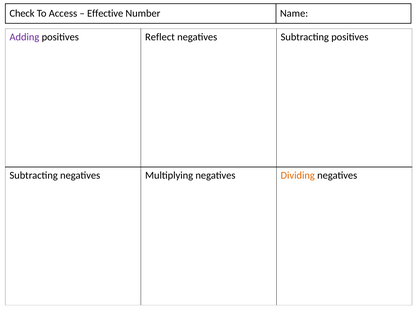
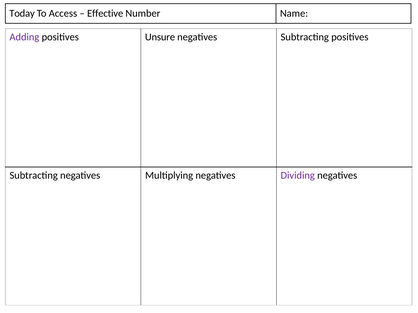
Check: Check -> Today (22, 13)
Reflect: Reflect -> Unsure (160, 37)
Dividing colour: orange -> purple (298, 176)
